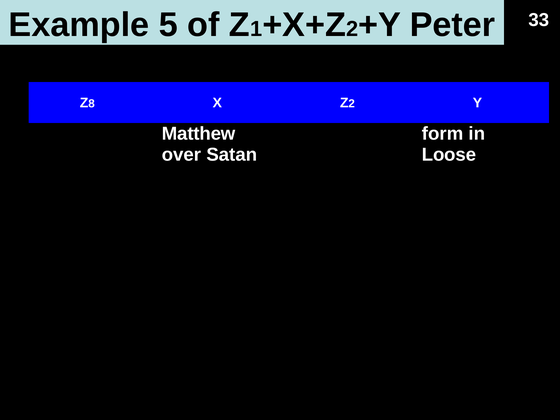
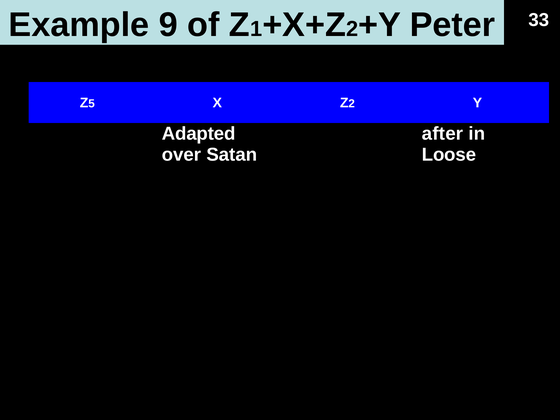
5: 5 -> 9 (168, 25)
8: 8 -> 5 (91, 104)
Matthew: Matthew -> Adapted (199, 134)
form: form -> after (443, 134)
